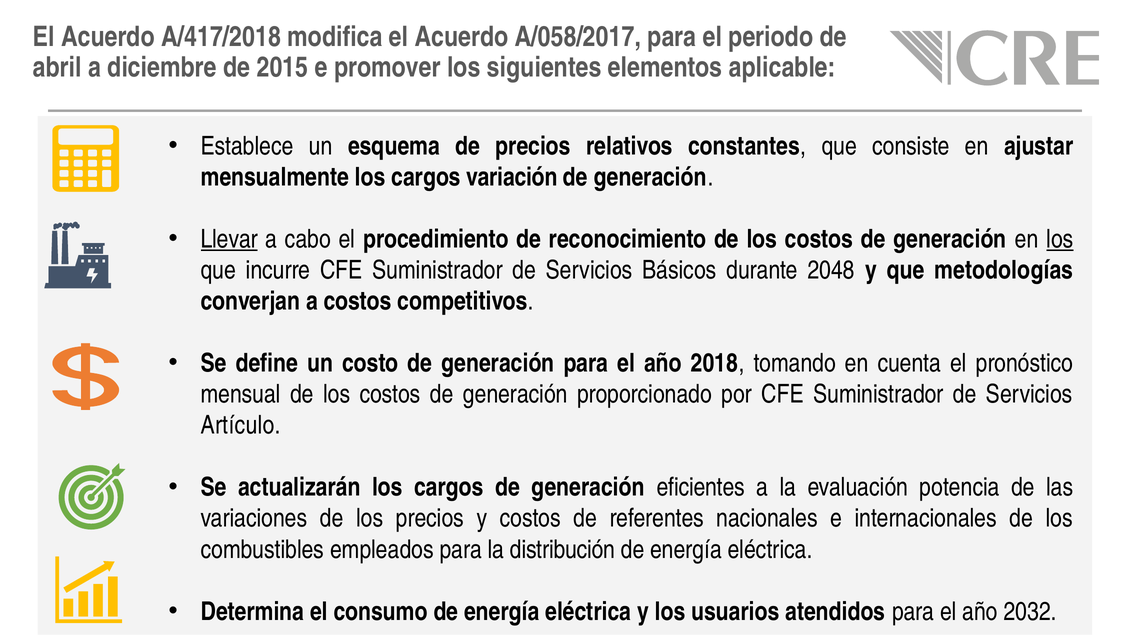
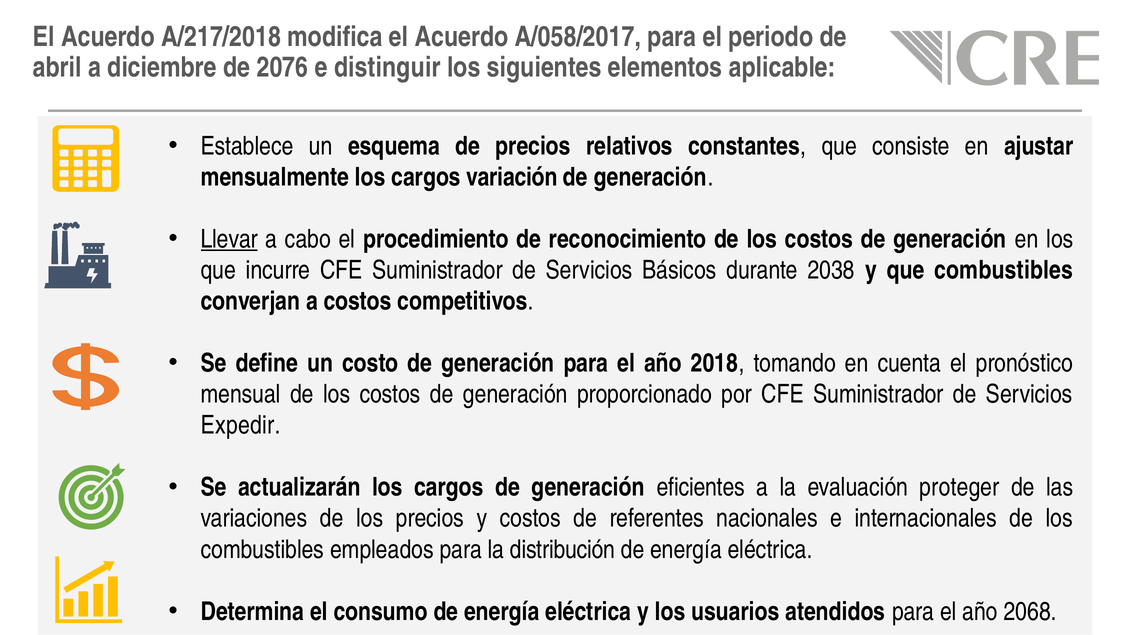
A/417/2018: A/417/2018 -> A/217/2018 (221, 37)
2015: 2015 -> 2076 (283, 67)
promover: promover -> distinguir (387, 67)
los underline: present -> none (1060, 239)
2048: 2048 -> 2038 (831, 270)
que metodologías: metodologías -> combustibles (1004, 270)
Artículo: Artículo -> Expedir (241, 426)
potencia: potencia -> proteger (959, 488)
2032: 2032 -> 2068 (1030, 612)
